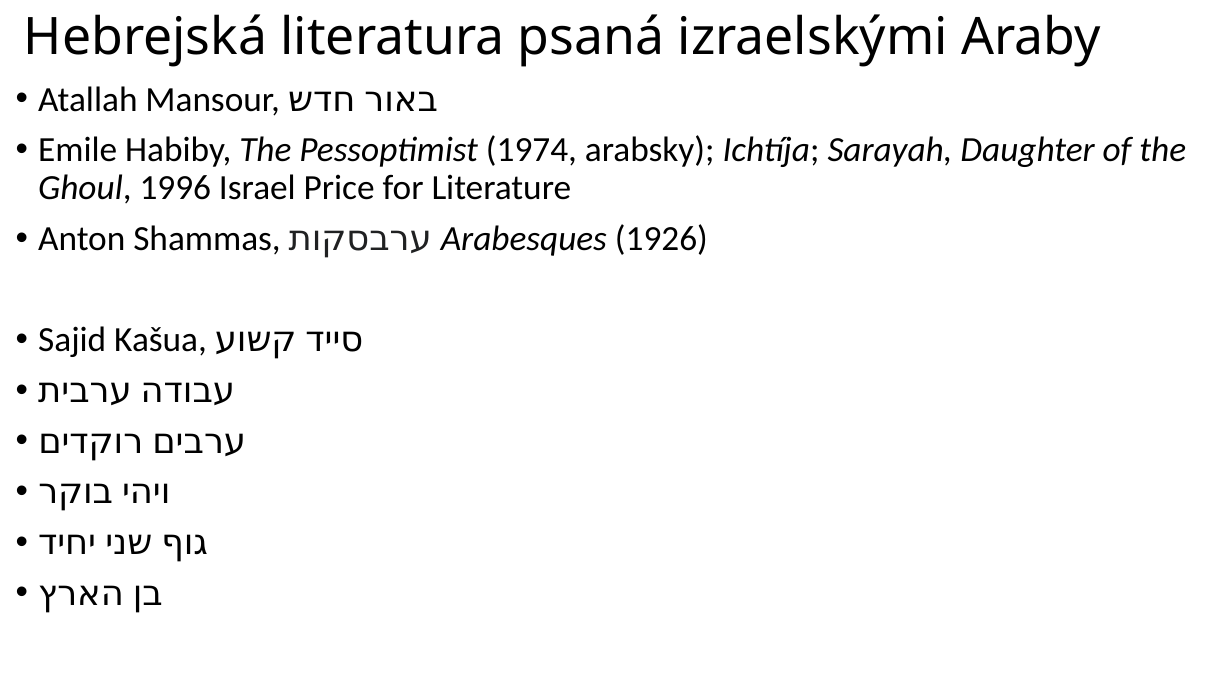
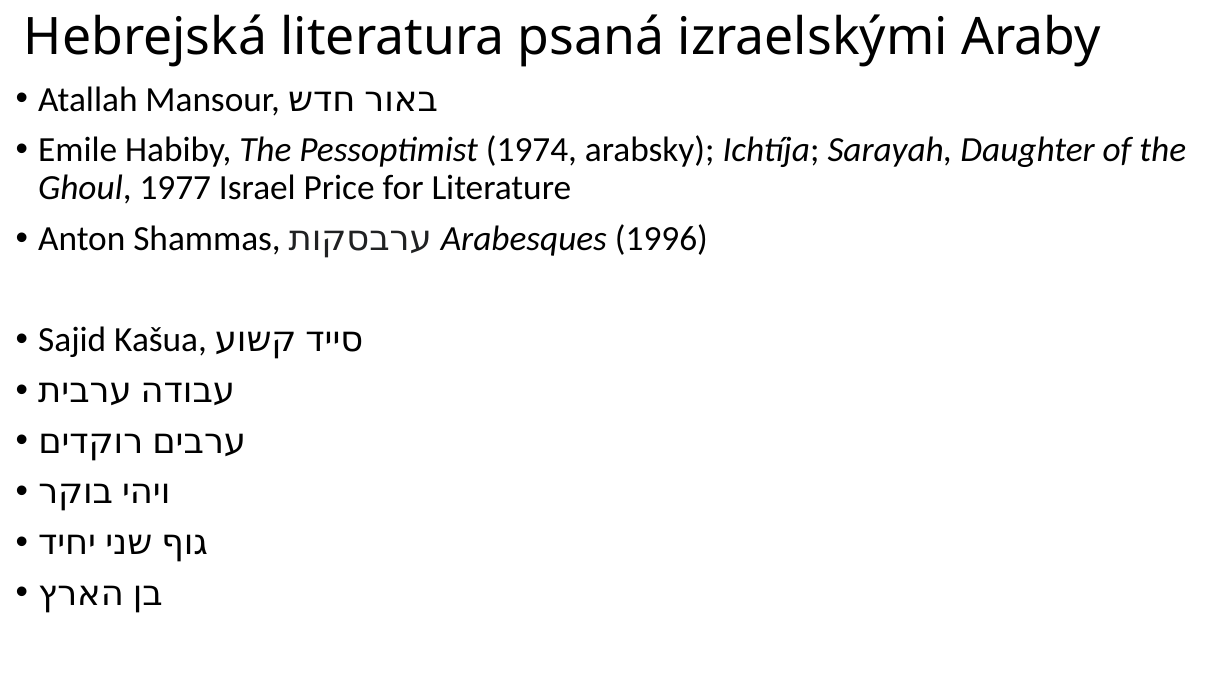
1996: 1996 -> 1977 (175, 188)
1926: 1926 -> 1996 (661, 239)
